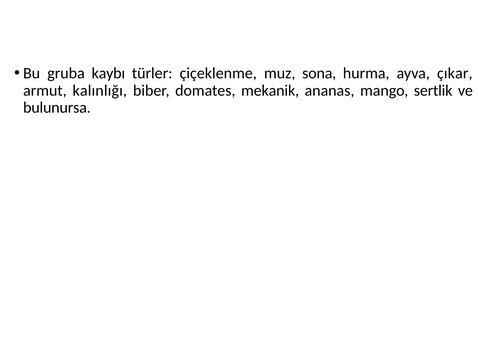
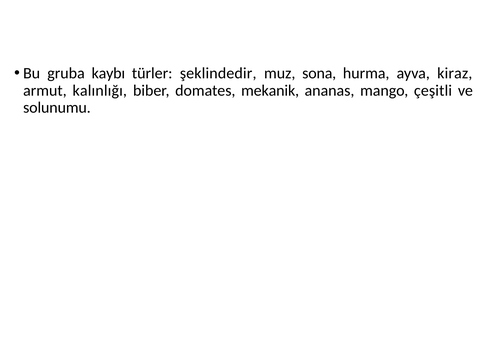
çiçeklenme: çiçeklenme -> şeklindedir (218, 73)
çıkar: çıkar -> kiraz (455, 73)
sertlik: sertlik -> çeşitli (433, 91)
bulunursa: bulunursa -> solunumu (57, 108)
